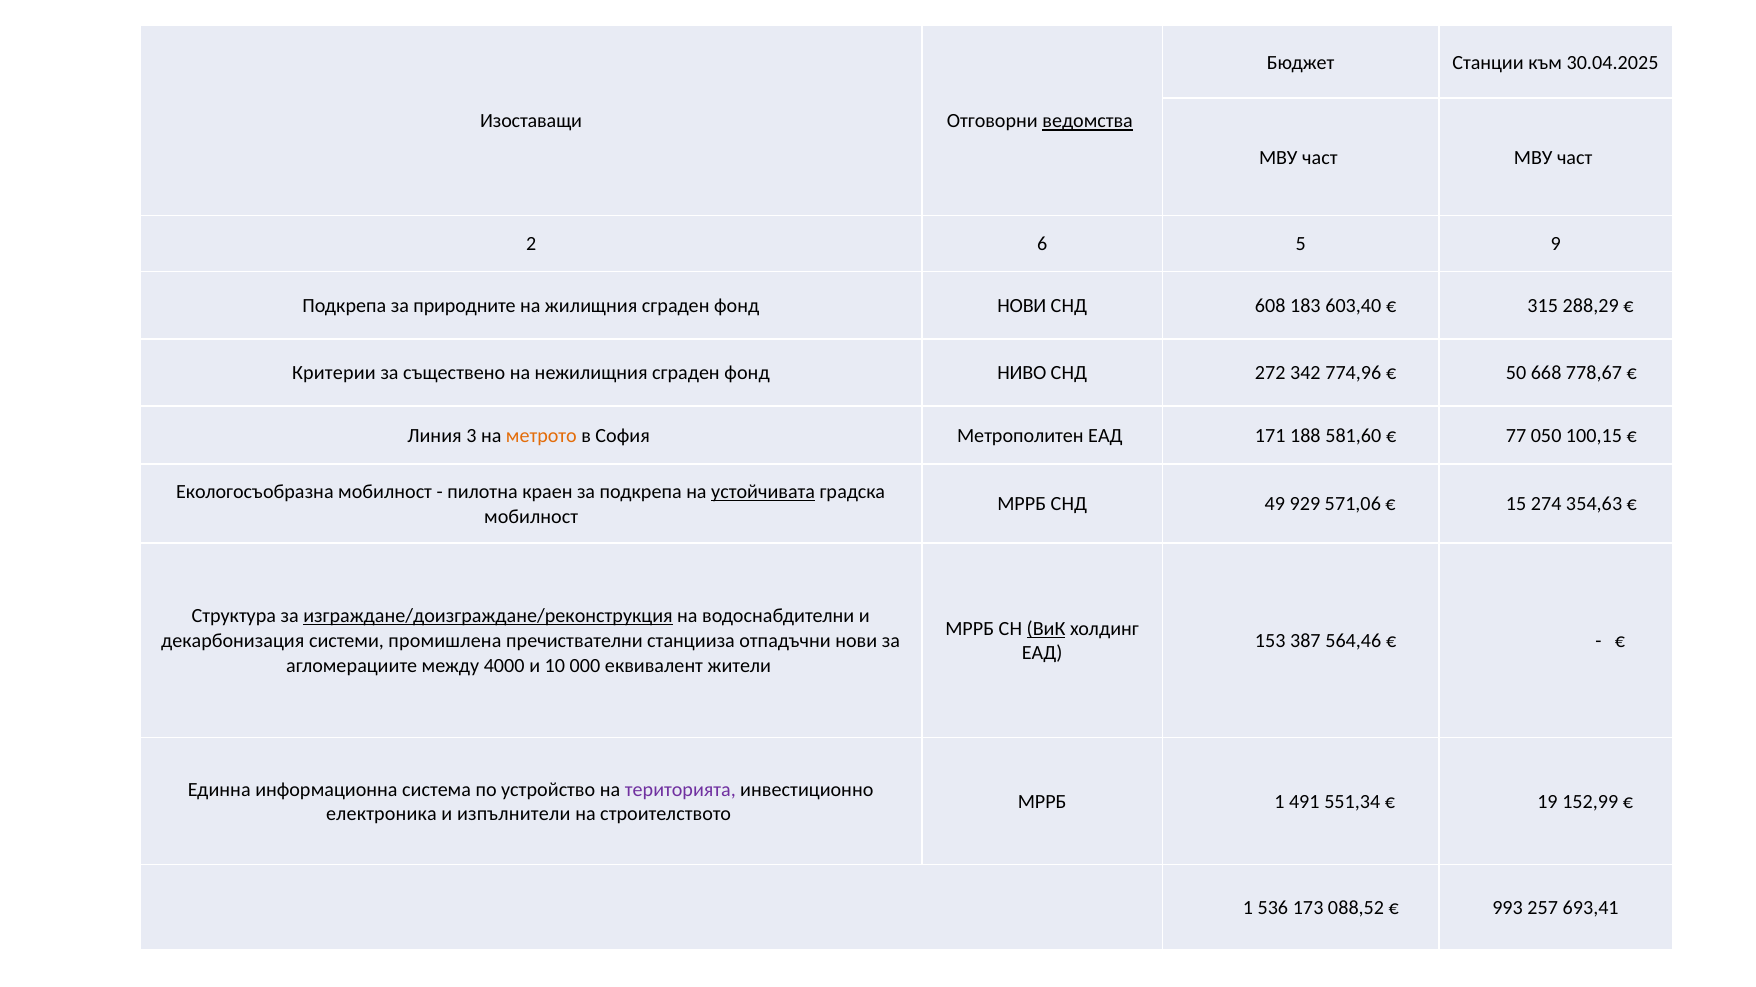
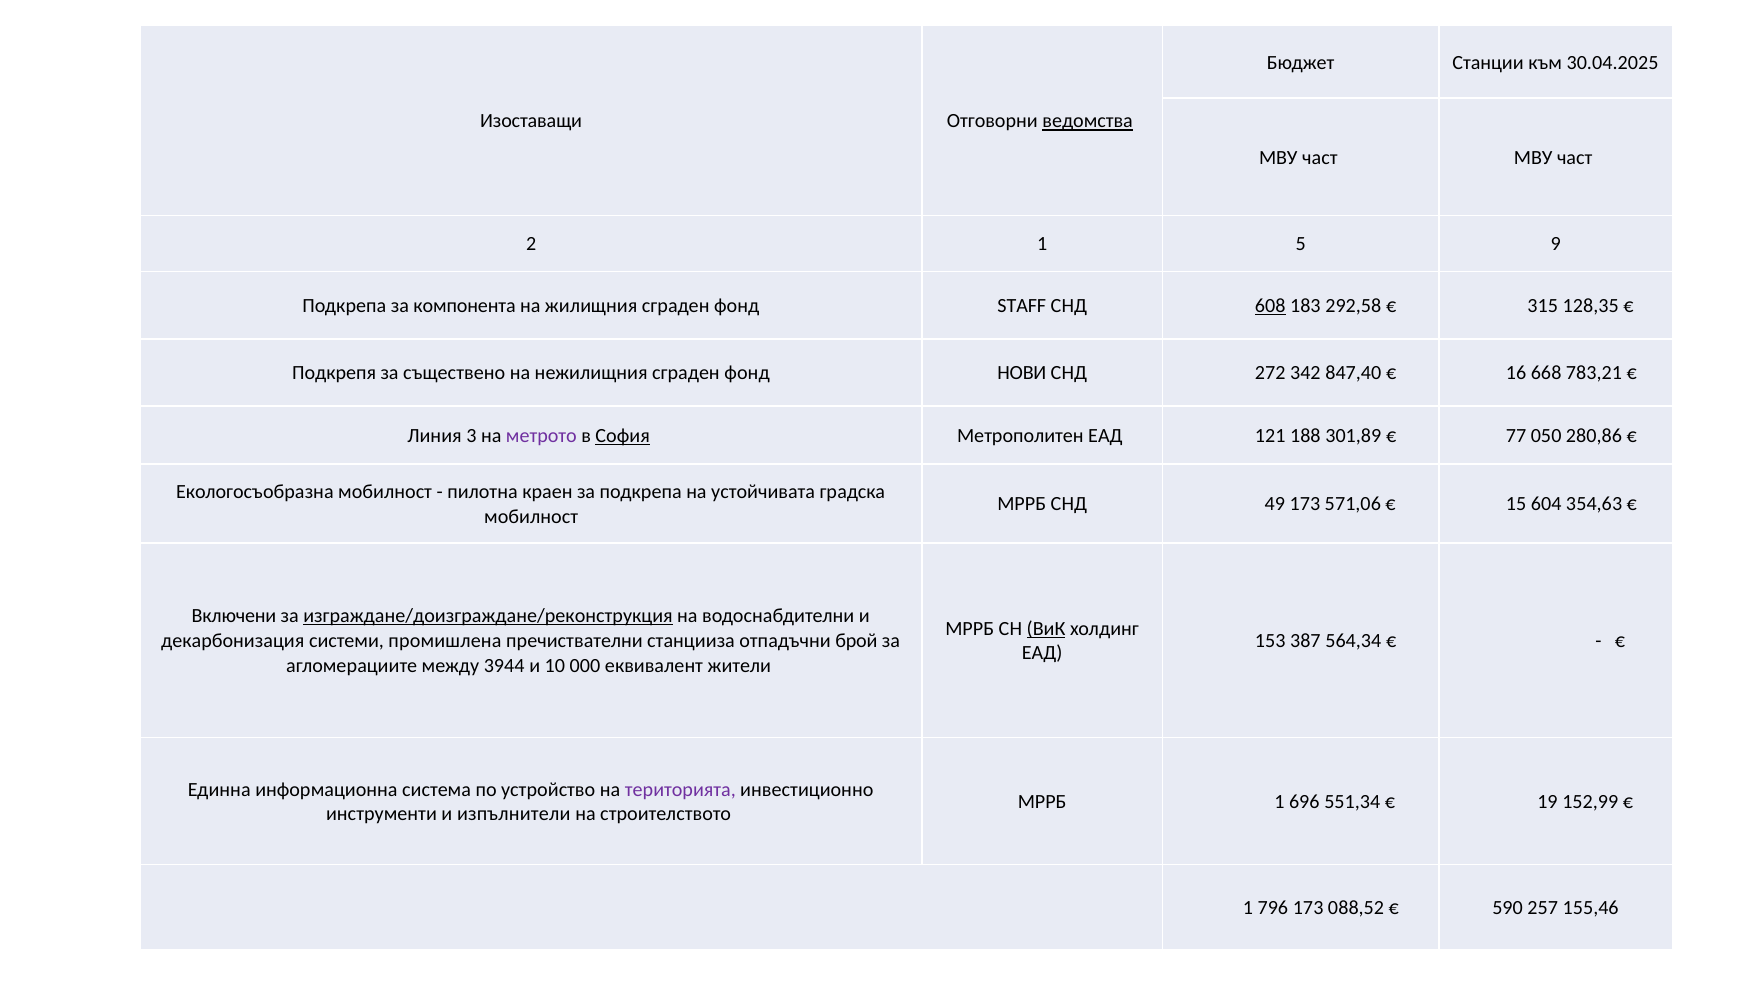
2 6: 6 -> 1 (1042, 244)
природните: природните -> компонента (465, 306)
фонд НОВИ: НОВИ -> STAFF (1022, 306)
608 underline: none -> present (1270, 306)
603,40: 603,40 -> 292,58 (1353, 306)
288,29: 288,29 -> 128,35 (1591, 306)
Критерии: Критерии -> Подкрепя (334, 374)
НИВО: НИВО -> НОВИ (1022, 374)
774,96: 774,96 -> 847,40 (1353, 374)
50: 50 -> 16 (1516, 374)
778,67: 778,67 -> 783,21 (1594, 374)
метрото colour: orange -> purple (541, 436)
София underline: none -> present (623, 436)
171: 171 -> 121 (1270, 436)
581,60: 581,60 -> 301,89 (1353, 436)
100,15: 100,15 -> 280,86 (1594, 436)
устойчивата underline: present -> none (763, 492)
49 929: 929 -> 173 (1305, 505)
274: 274 -> 604 (1546, 505)
Структура: Структура -> Включени (234, 617)
отпадъчни нови: нови -> брой (856, 641)
564,46: 564,46 -> 564,34 (1353, 641)
4000: 4000 -> 3944 (504, 666)
491: 491 -> 696 (1304, 802)
електроника: електроника -> инструменти (381, 815)
536: 536 -> 796 (1273, 908)
993: 993 -> 590 (1508, 908)
693,41: 693,41 -> 155,46 (1591, 908)
